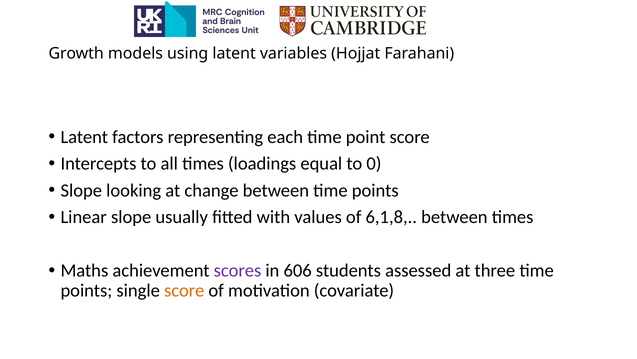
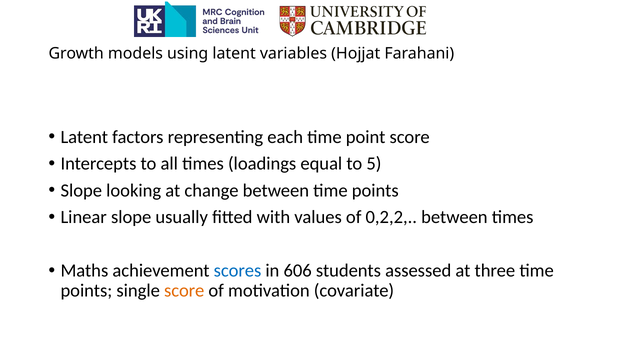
0: 0 -> 5 (374, 163)
6,1,8: 6,1,8 -> 0,2,2 (391, 217)
scores colour: purple -> blue (237, 270)
